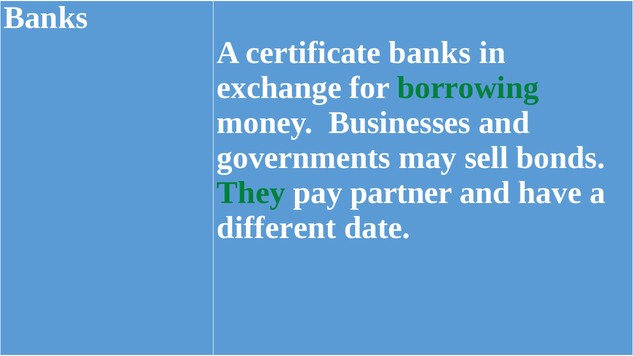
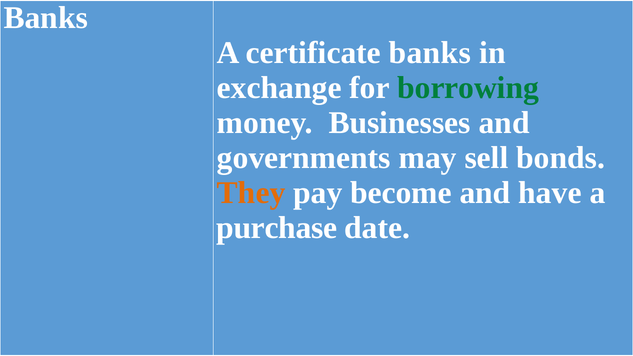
They colour: green -> orange (251, 193)
partner: partner -> become (401, 193)
different: different -> purchase (277, 228)
